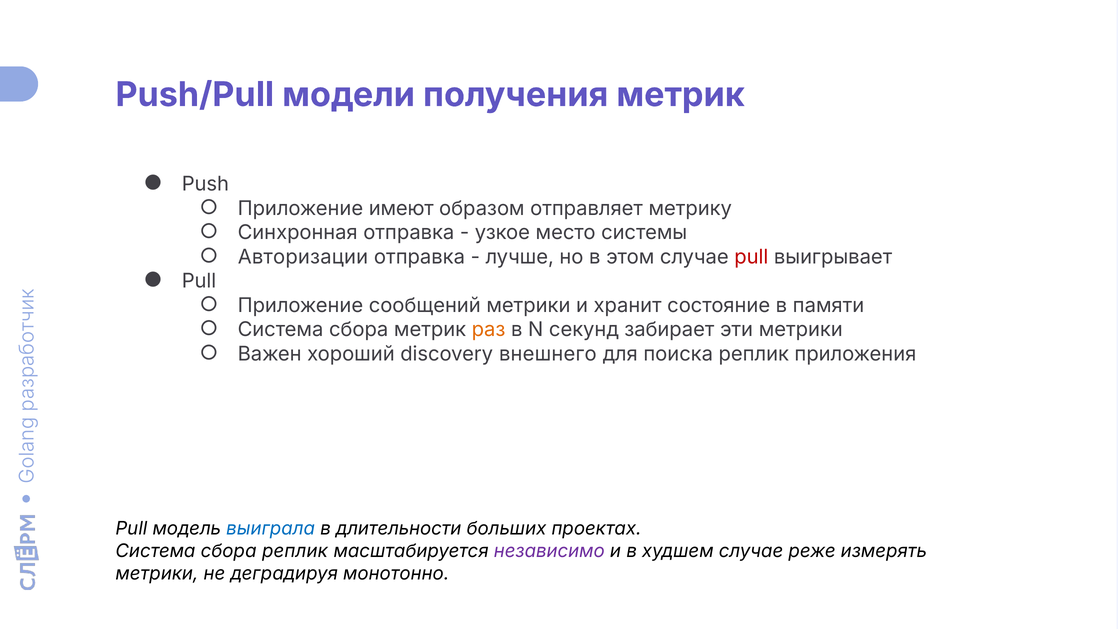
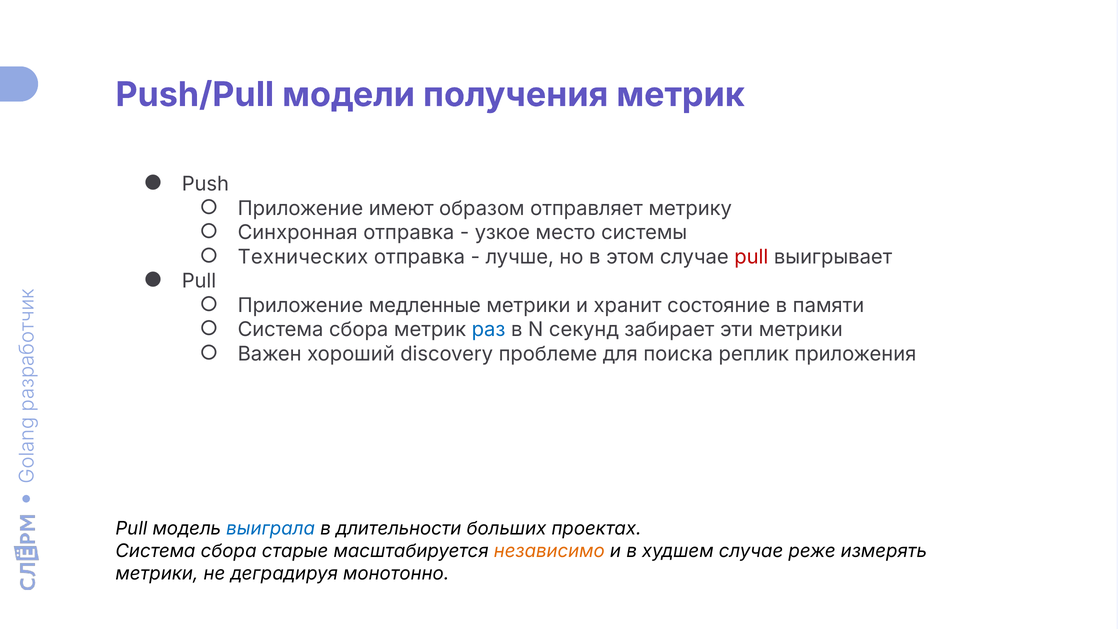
Авторизации: Авторизации -> Технических (303, 257)
сообщений: сообщений -> медленные (425, 305)
раз colour: orange -> blue (489, 330)
внешнего: внешнего -> проблеме (548, 354)
сбора реплик: реплик -> старые (295, 551)
независимо colour: purple -> orange (549, 551)
